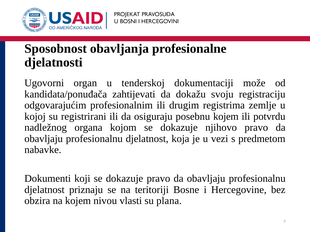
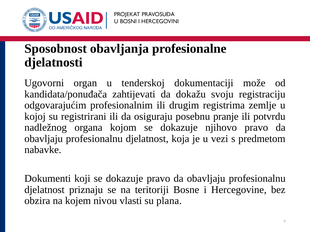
posebnu kojem: kojem -> pranje (226, 117)
